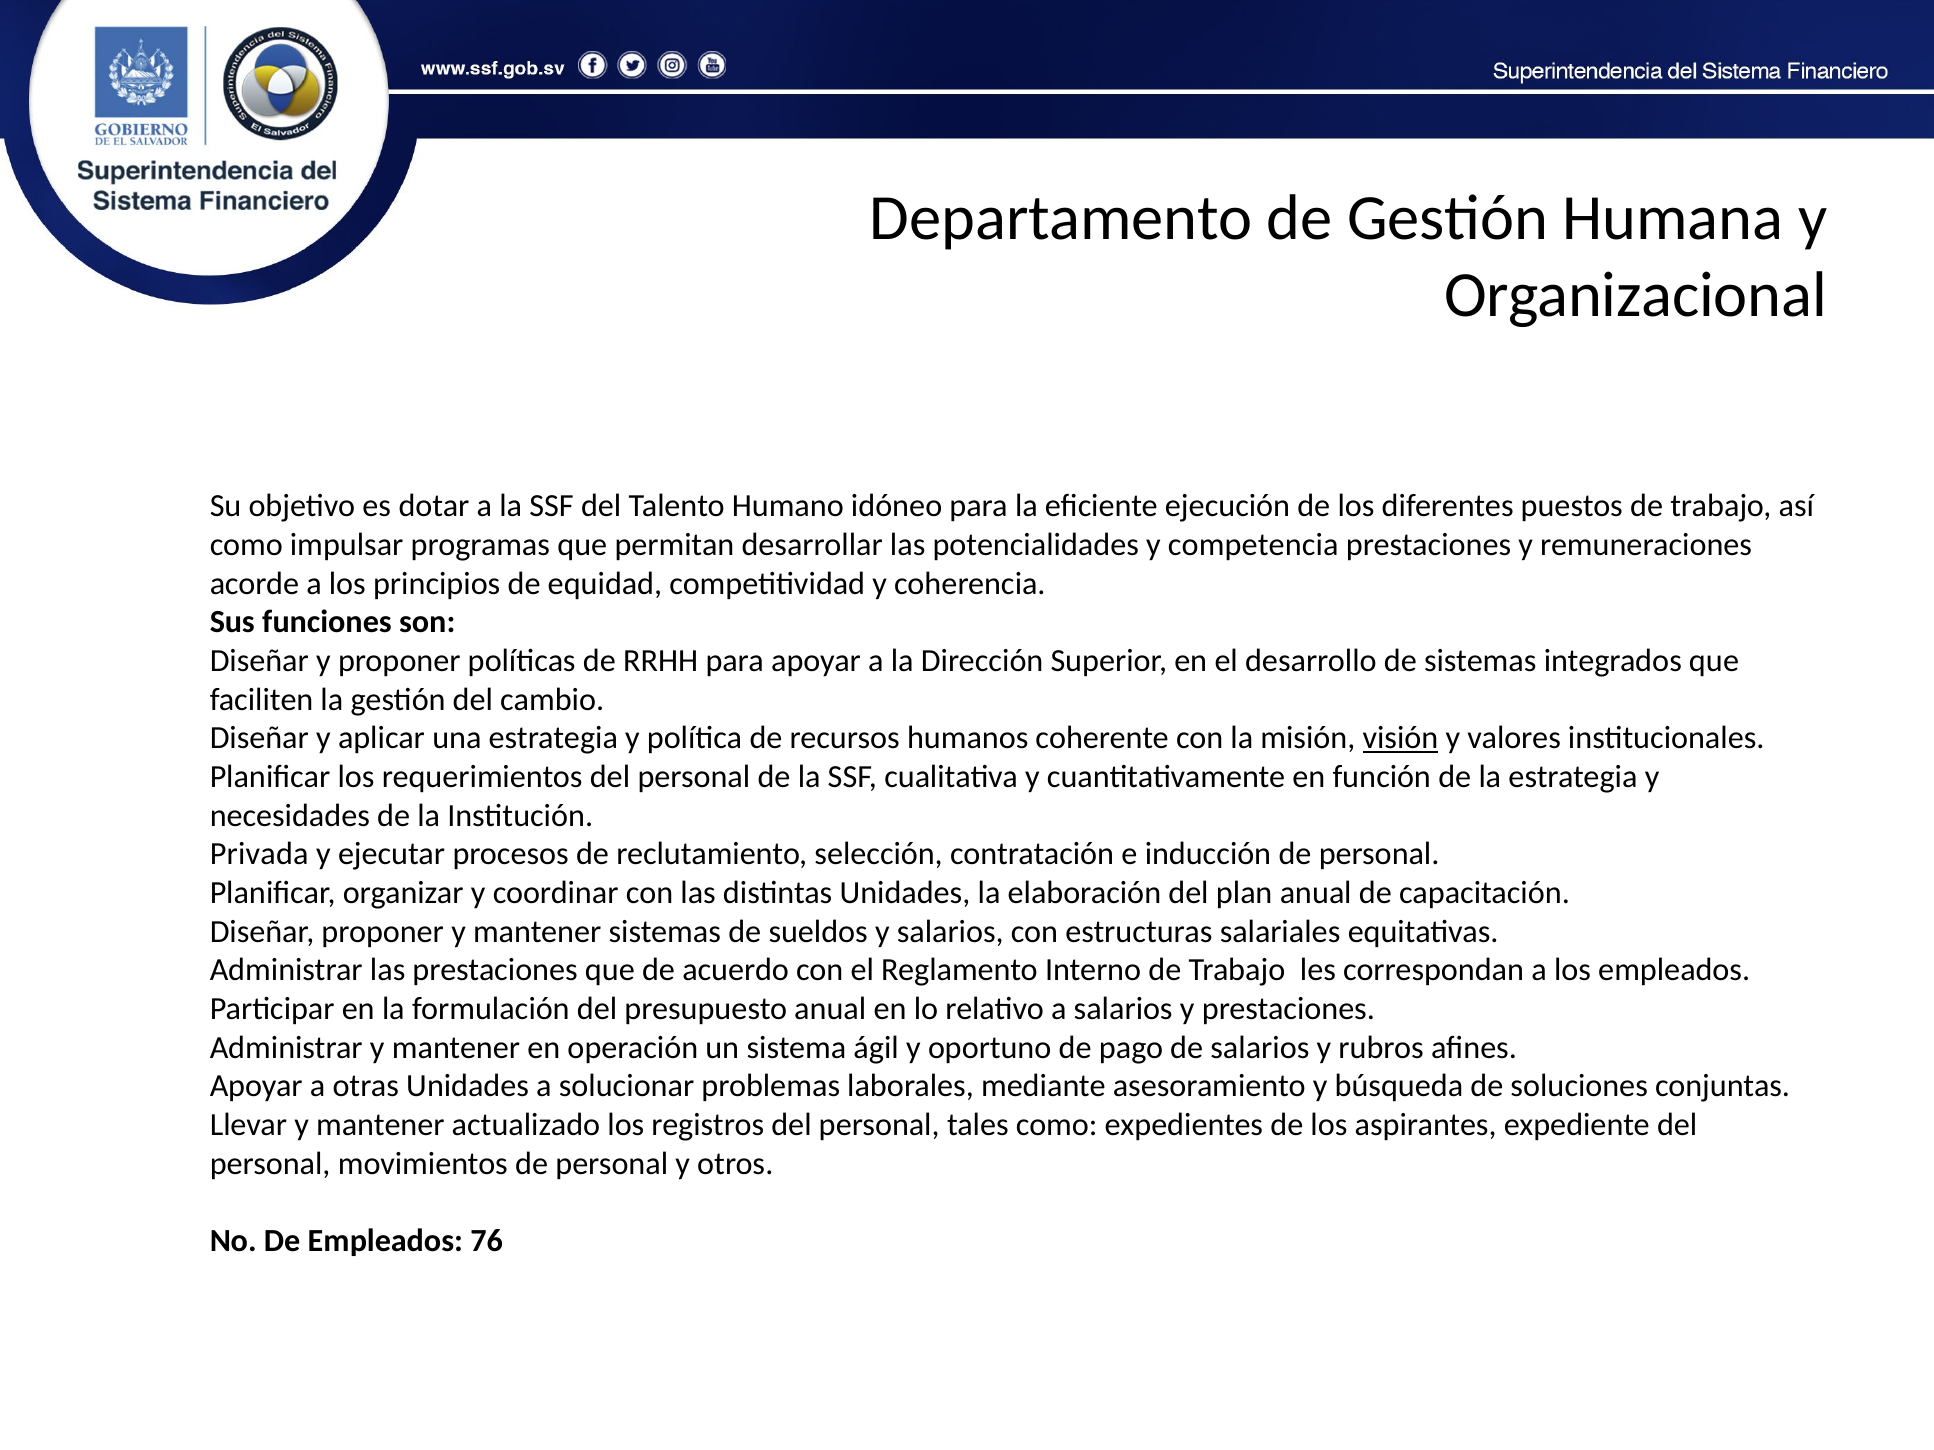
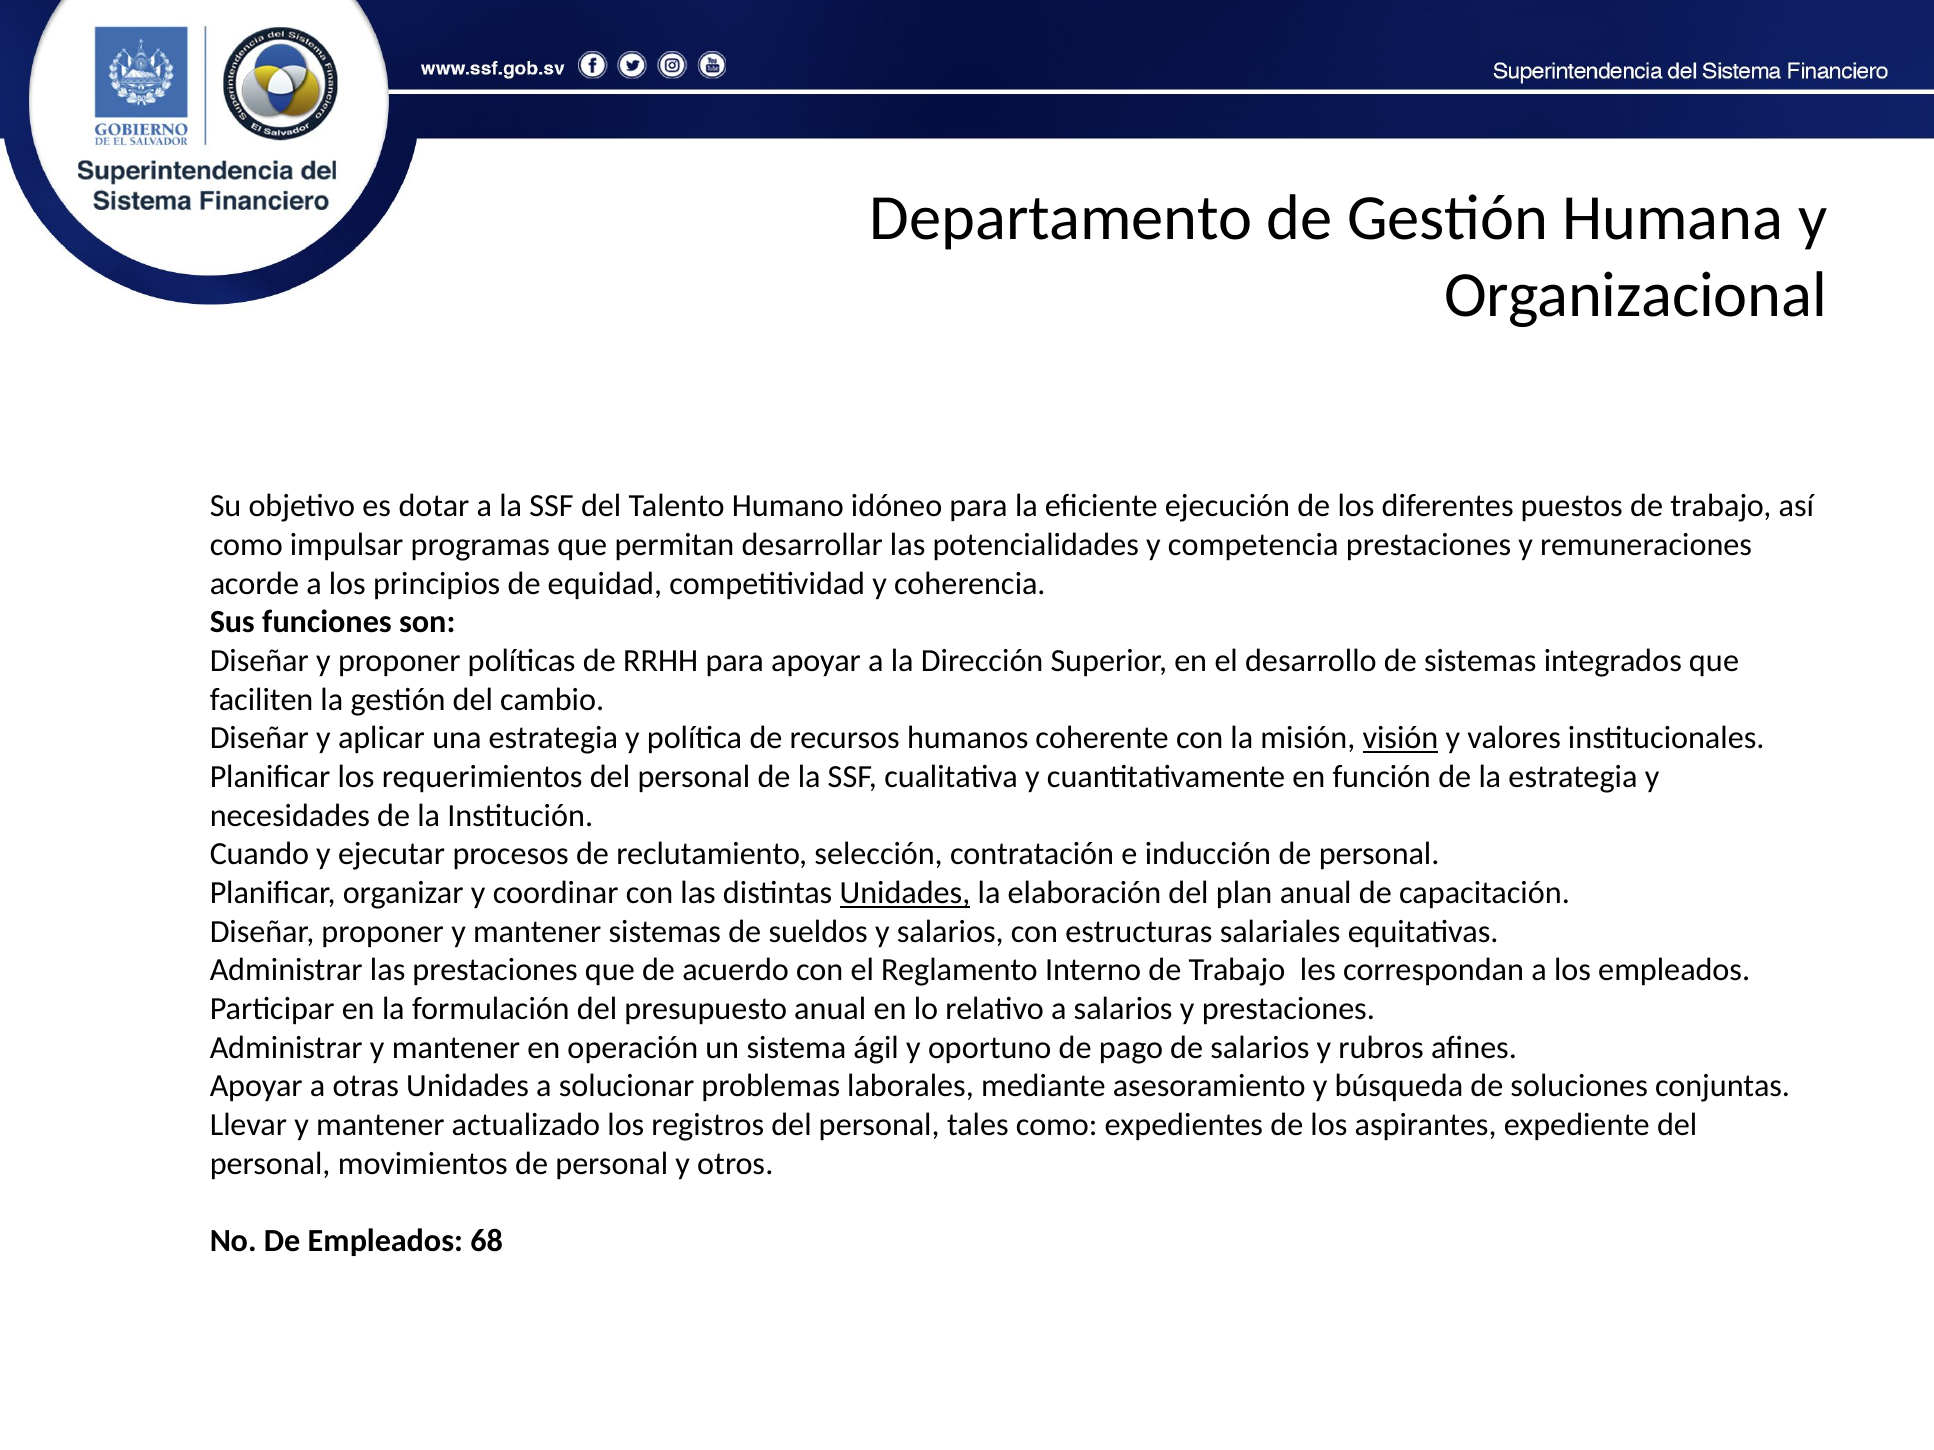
Privada: Privada -> Cuando (259, 854)
Unidades underline: none -> present (905, 893)
76: 76 -> 68 (487, 1241)
